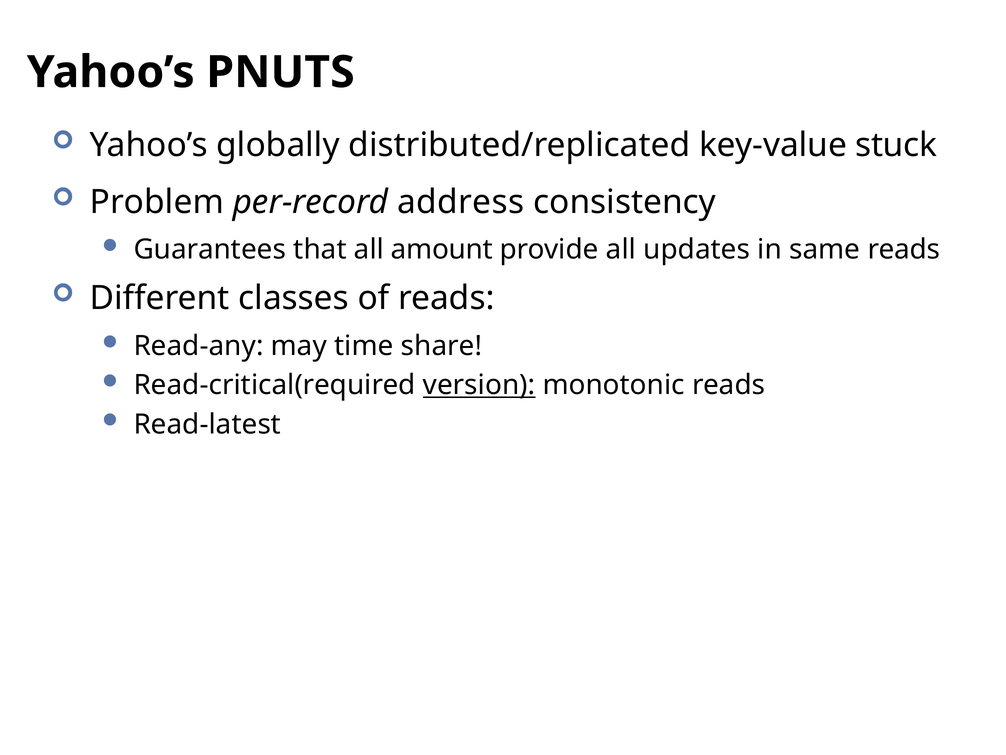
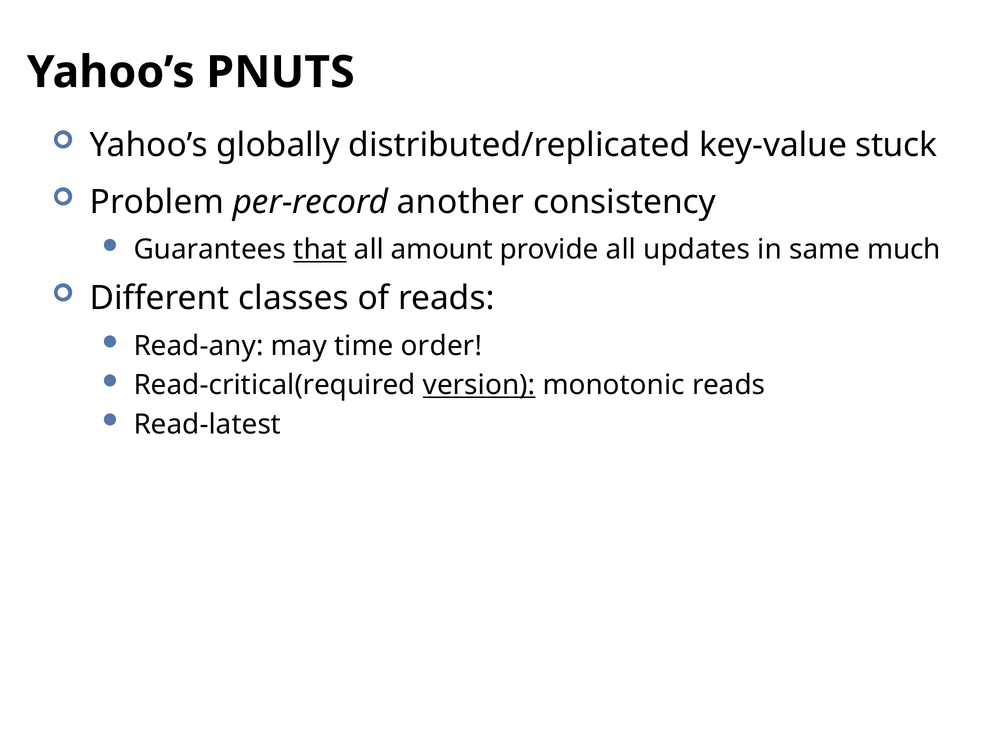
address: address -> another (461, 202)
that underline: none -> present (320, 250)
same reads: reads -> much (904, 250)
share: share -> order (442, 346)
